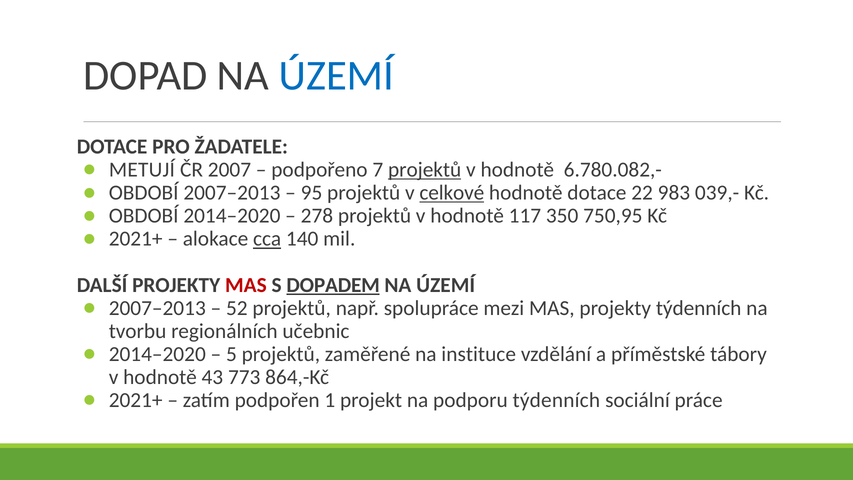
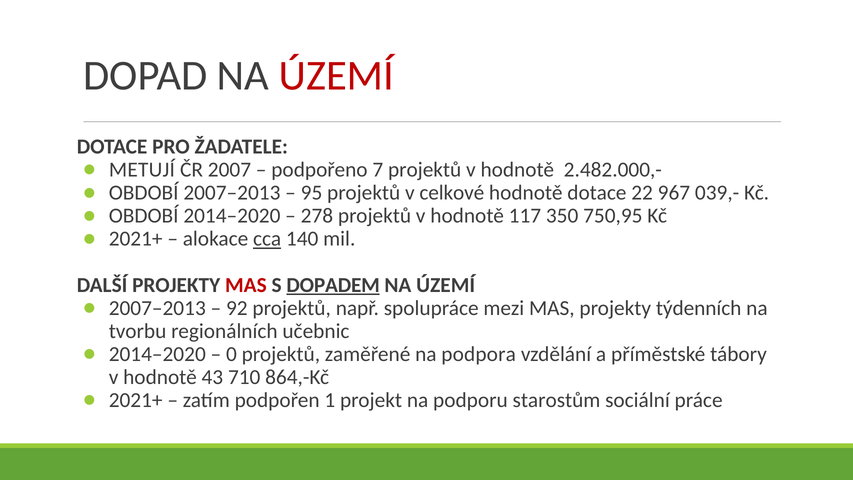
ÚZEMÍ colour: blue -> red (336, 76)
projektů underline: present -> none (425, 170)
6.780.082,-: 6.780.082,- -> 2.482.000,- (613, 170)
celkové underline: present -> none (452, 193)
983: 983 -> 967 (674, 193)
52: 52 -> 92 (237, 308)
5: 5 -> 0 (231, 354)
instituce: instituce -> podpora (479, 354)
773: 773 -> 710 (244, 377)
podporu týdenních: týdenních -> starostům (556, 400)
